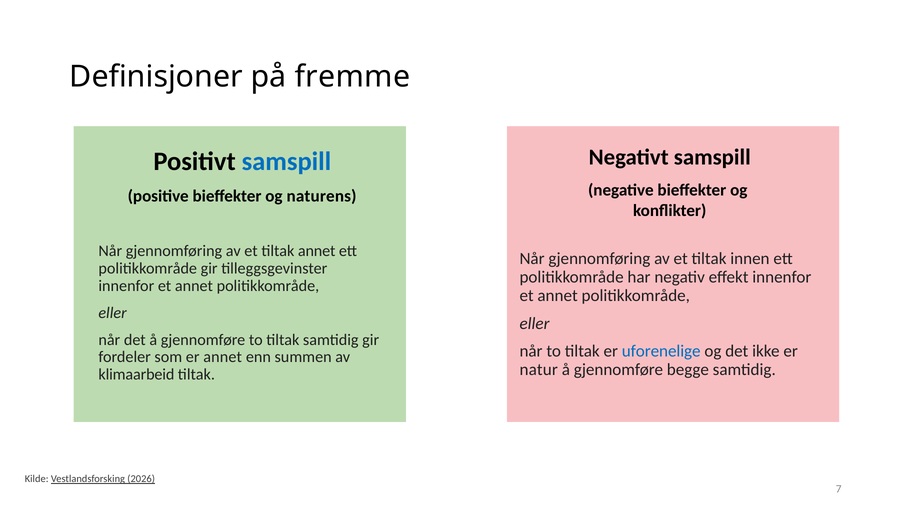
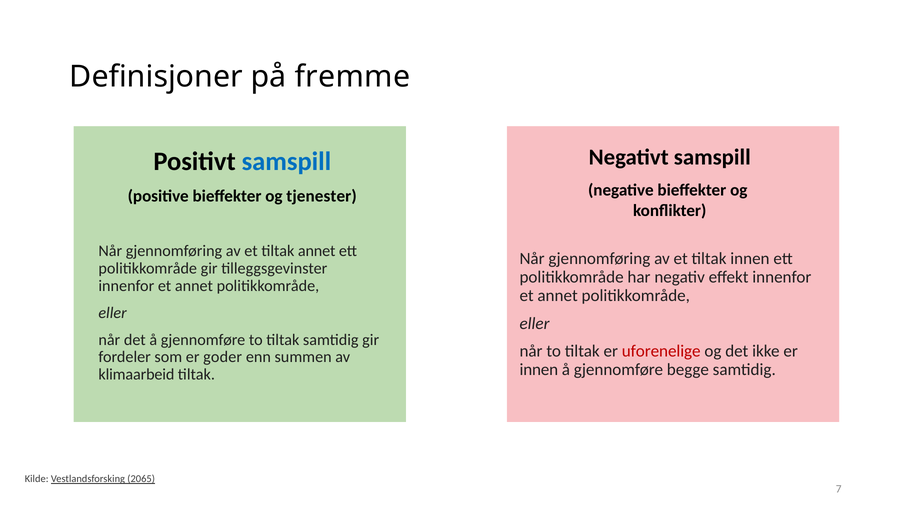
naturens: naturens -> tjenester (322, 196)
uforenelige colour: blue -> red (661, 352)
er annet: annet -> goder (223, 357)
natur: natur -> innen (539, 370)
2026: 2026 -> 2065 (141, 479)
